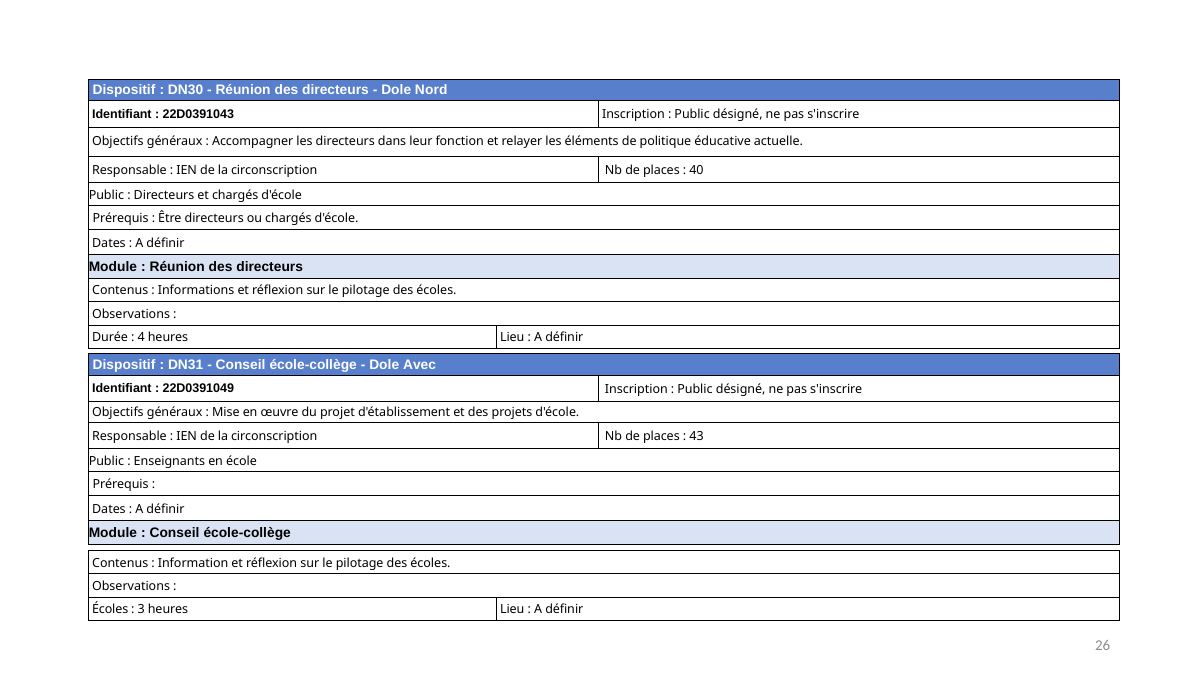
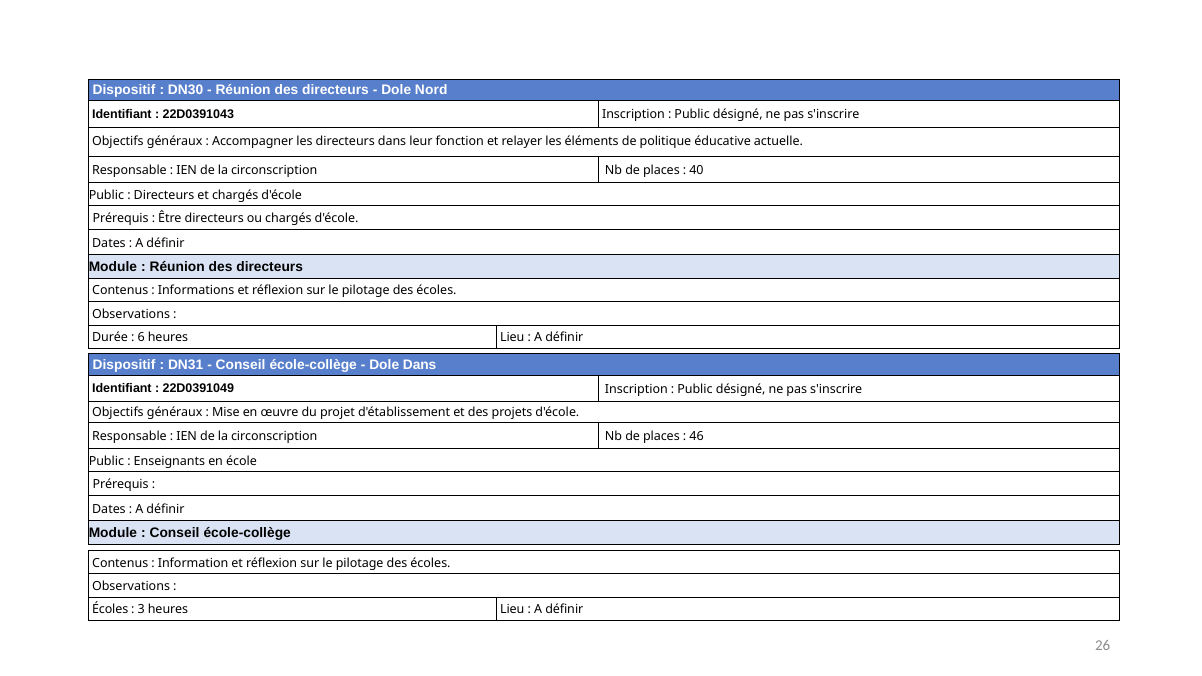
4: 4 -> 6 (141, 338)
Dole Avec: Avec -> Dans (420, 365)
43: 43 -> 46 (697, 437)
